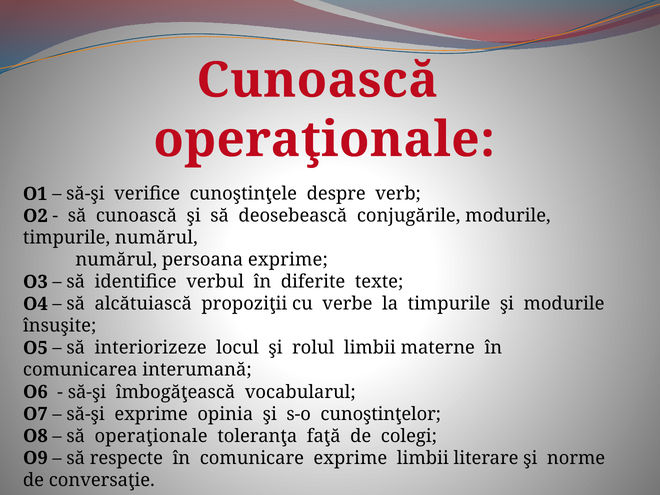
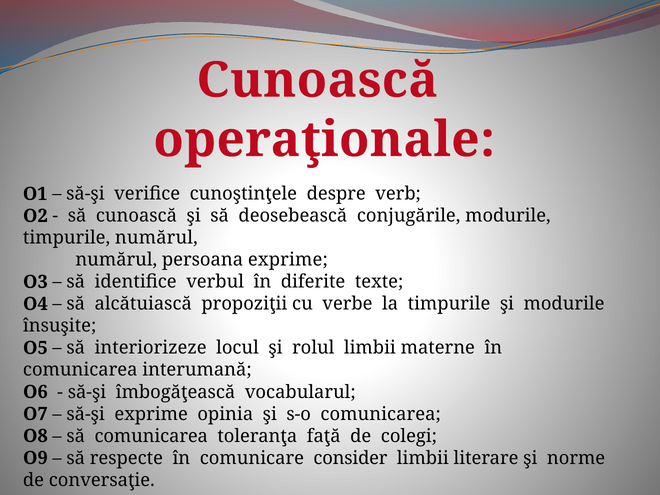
s-o cunoştinţelor: cunoştinţelor -> comunicarea (381, 414)
să operaţionale: operaţionale -> comunicarea (151, 436)
comunicare exprime: exprime -> consider (350, 458)
